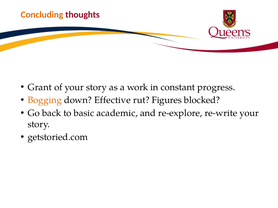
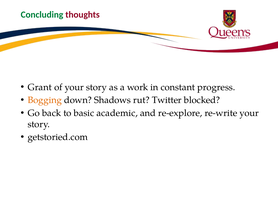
Concluding colour: orange -> green (42, 15)
Effective: Effective -> Shadows (113, 100)
Figures: Figures -> Twitter (167, 100)
